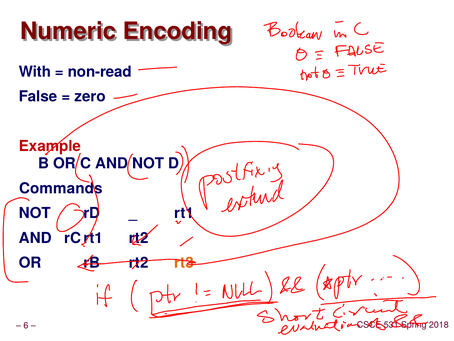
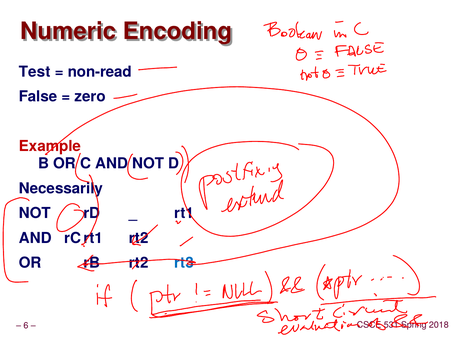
With: With -> Test (35, 72)
Commands: Commands -> Necessarily (61, 188)
rt3 colour: orange -> blue (184, 263)
